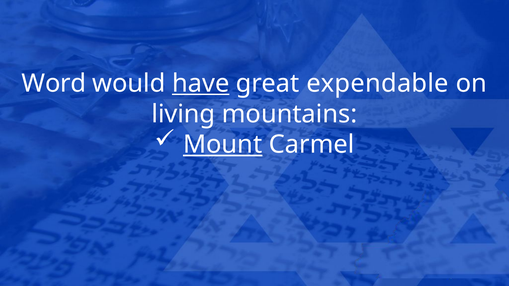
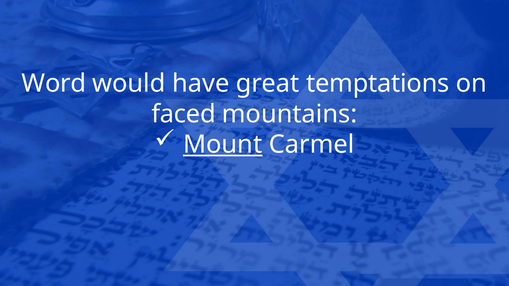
have underline: present -> none (201, 84)
expendable: expendable -> temptations (378, 84)
living: living -> faced (184, 114)
